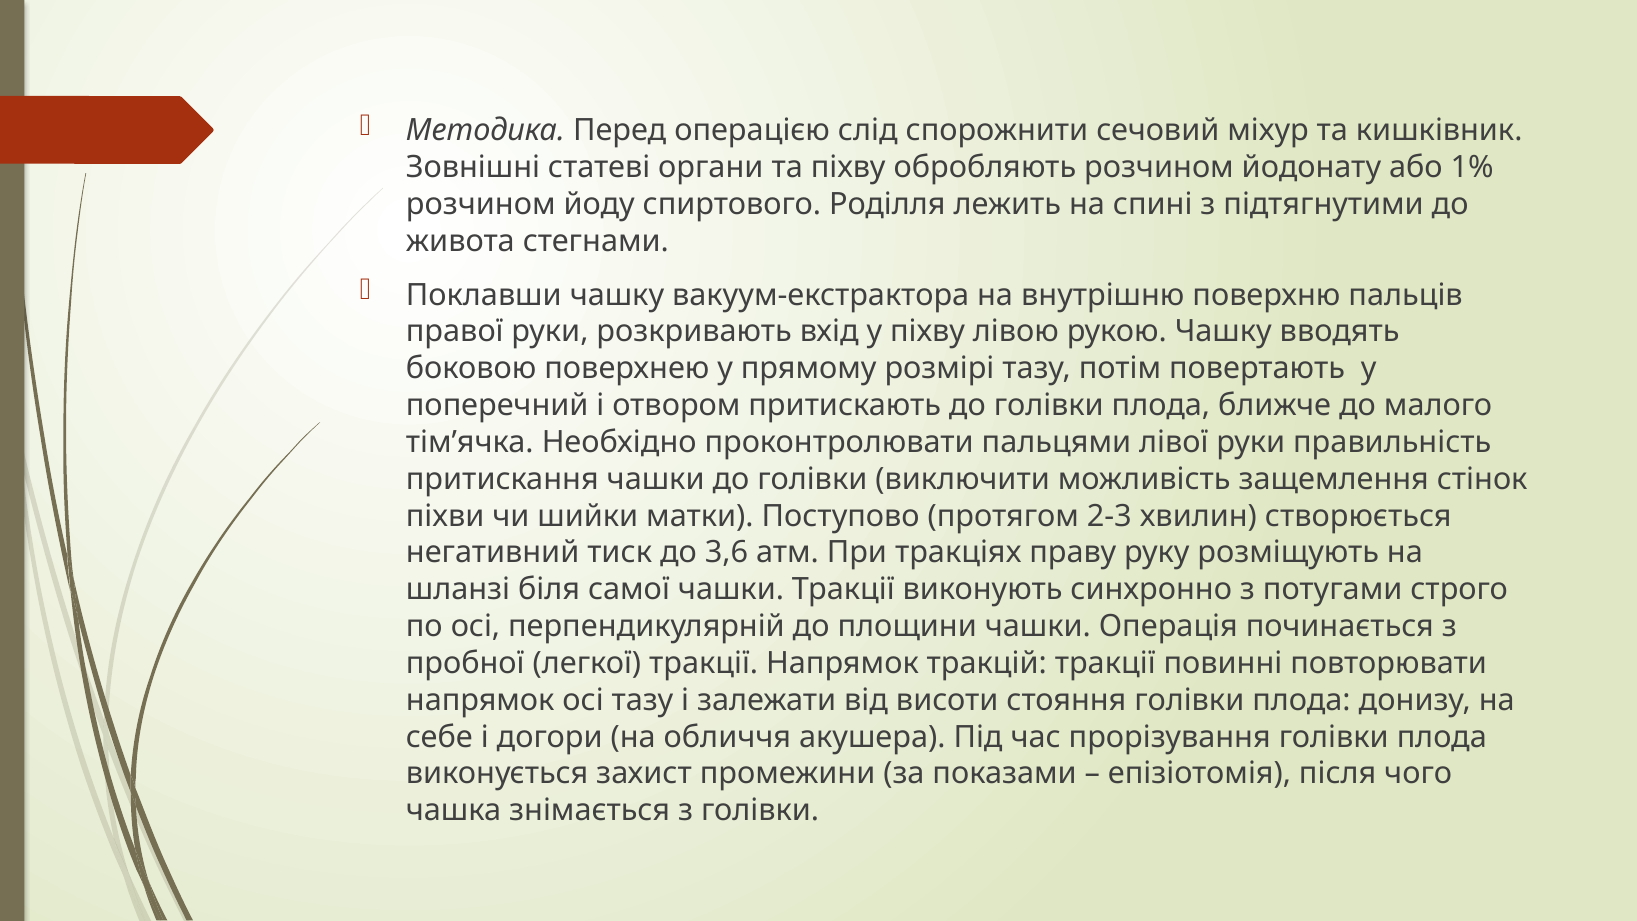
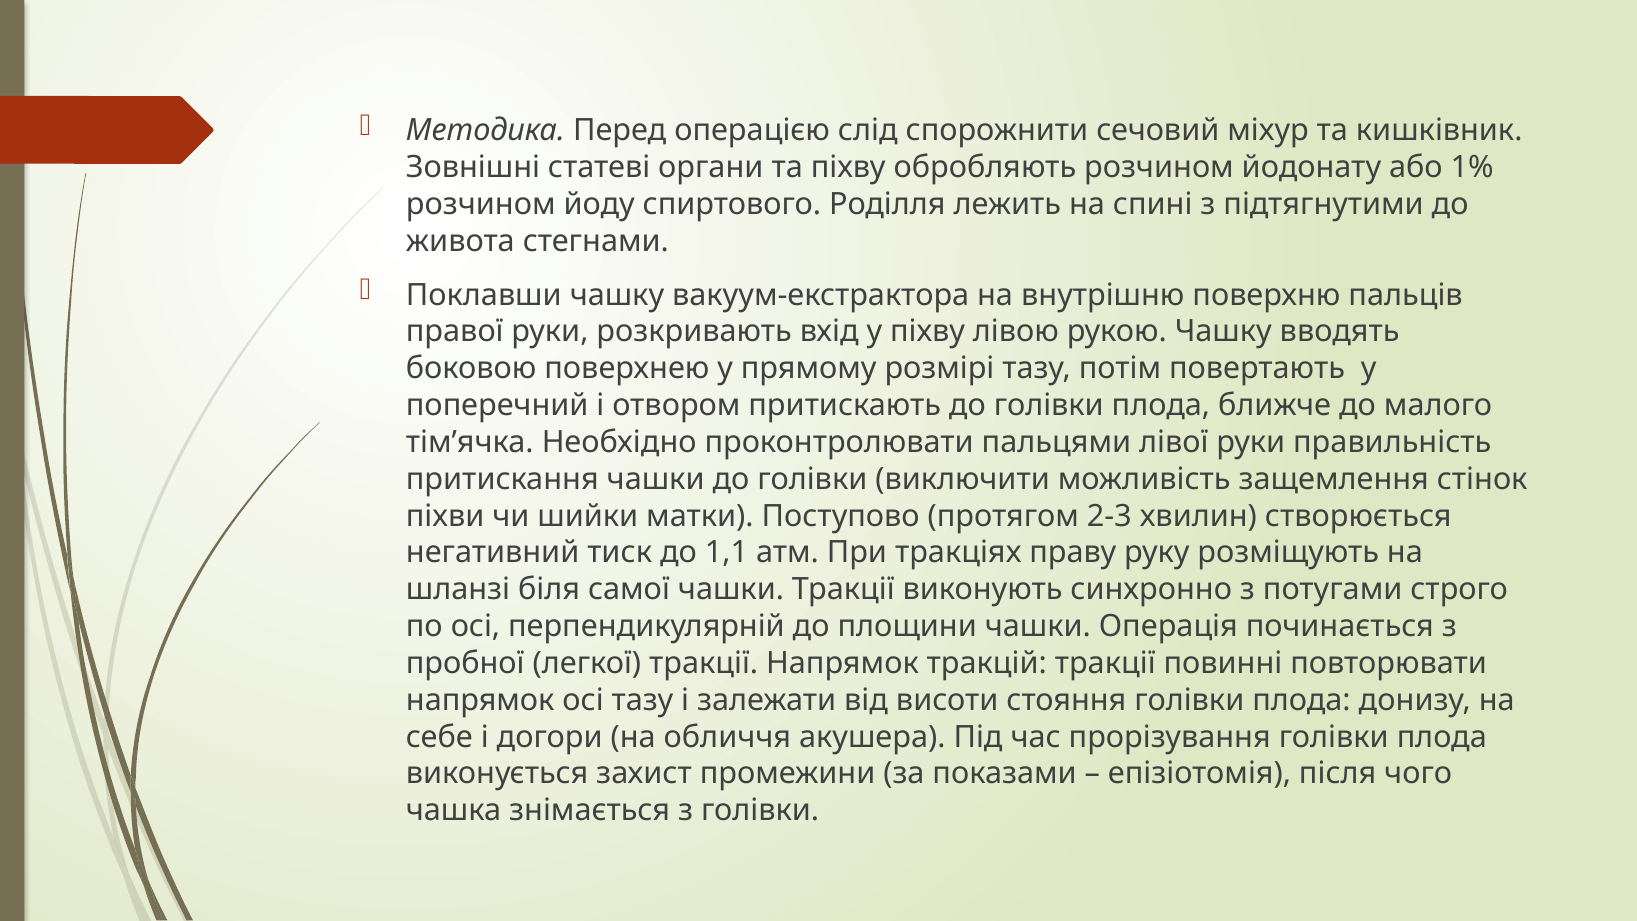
3,6: 3,6 -> 1,1 (726, 553)
